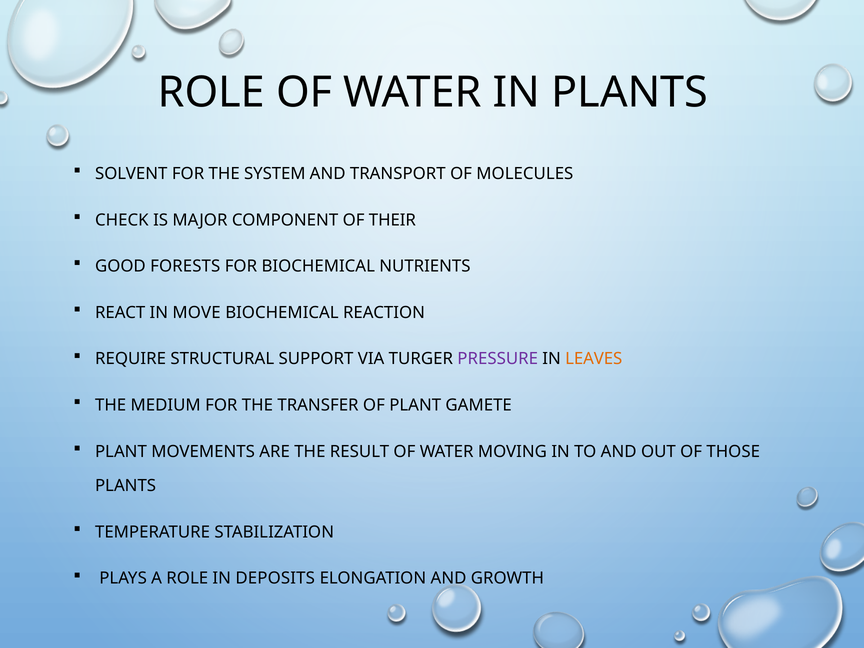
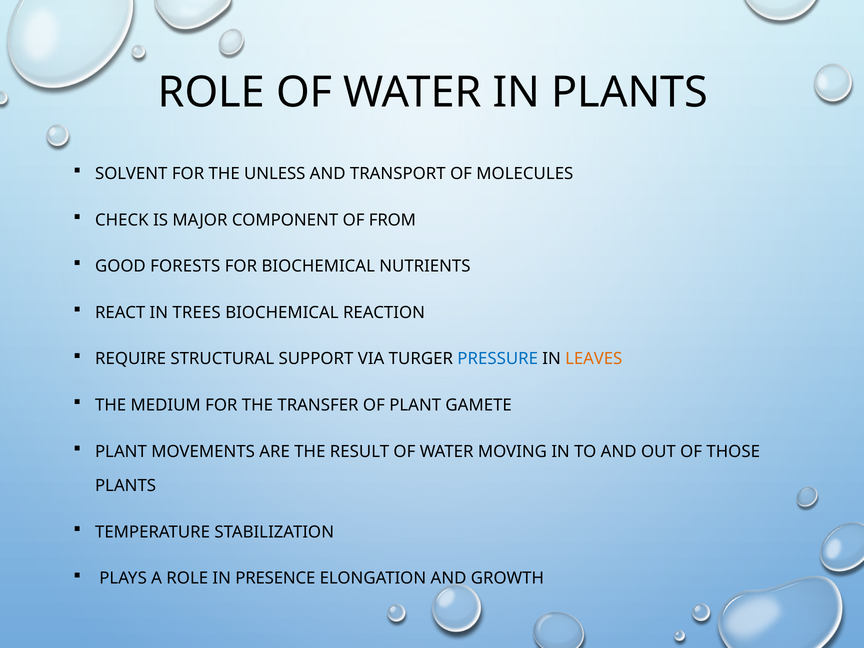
SYSTEM: SYSTEM -> UNLESS (275, 174)
THEIR: THEIR -> FROM (392, 220)
MOVE: MOVE -> TREES (197, 313)
PRESSURE colour: purple -> blue (498, 359)
DEPOSITS: DEPOSITS -> PRESENCE (275, 578)
